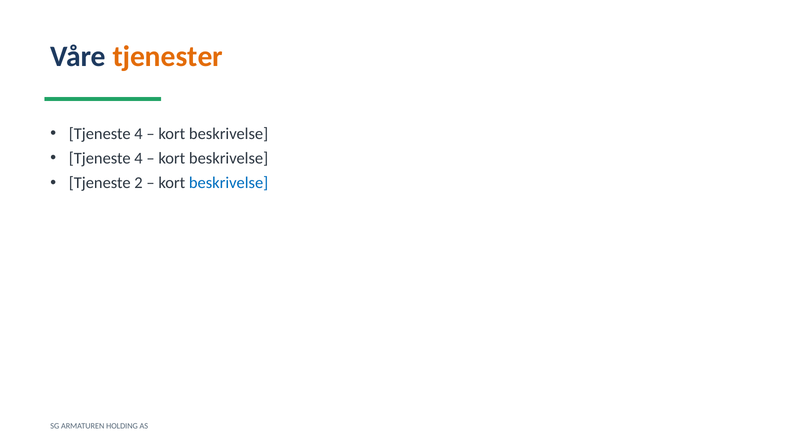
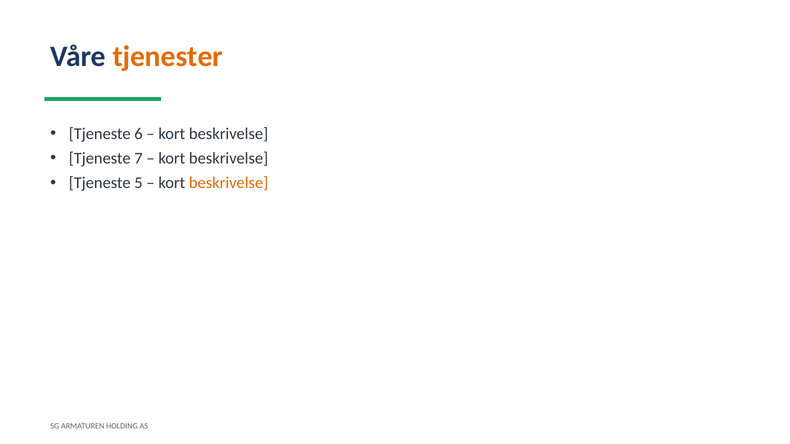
4: 4 -> 6 (139, 134)
4: 4 -> 7 (139, 159)
2: 2 -> 5 (139, 183)
beskrivelse colour: blue -> orange (229, 183)
